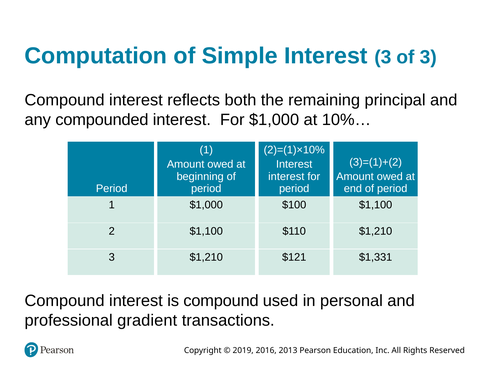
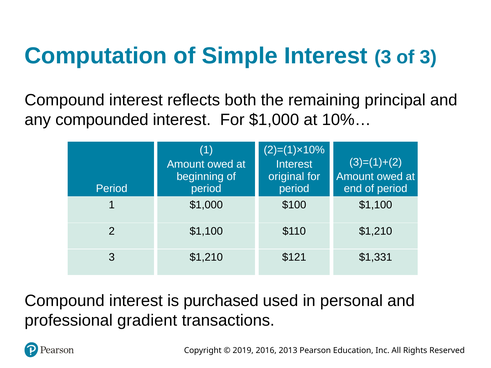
interest: interest -> original (286, 177)
is compound: compound -> purchased (221, 301)
